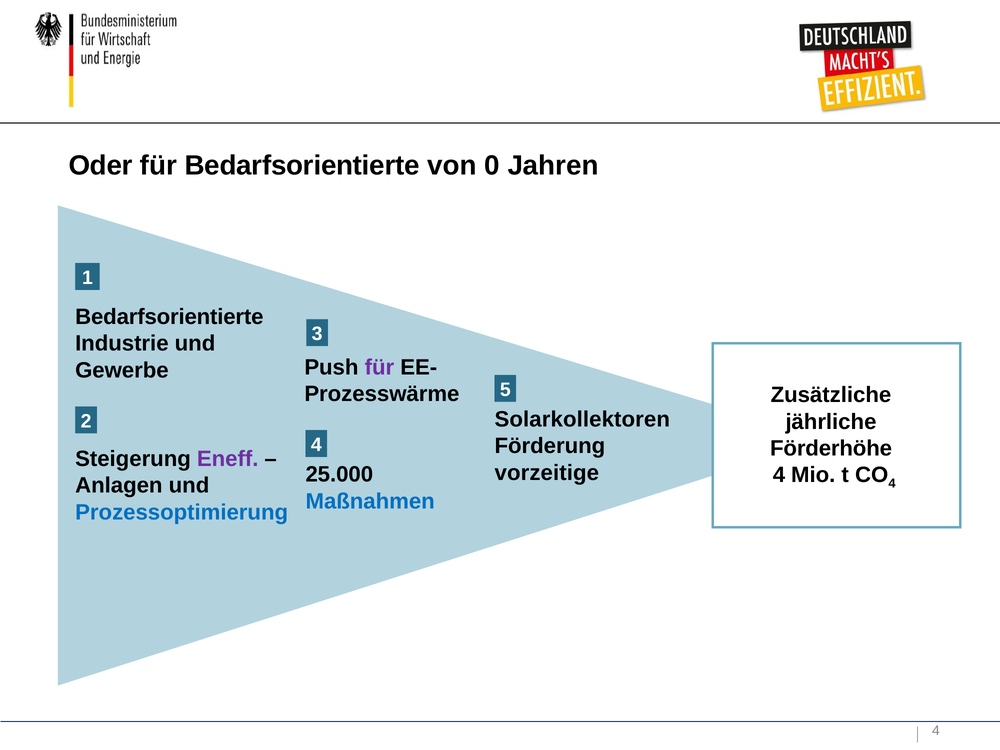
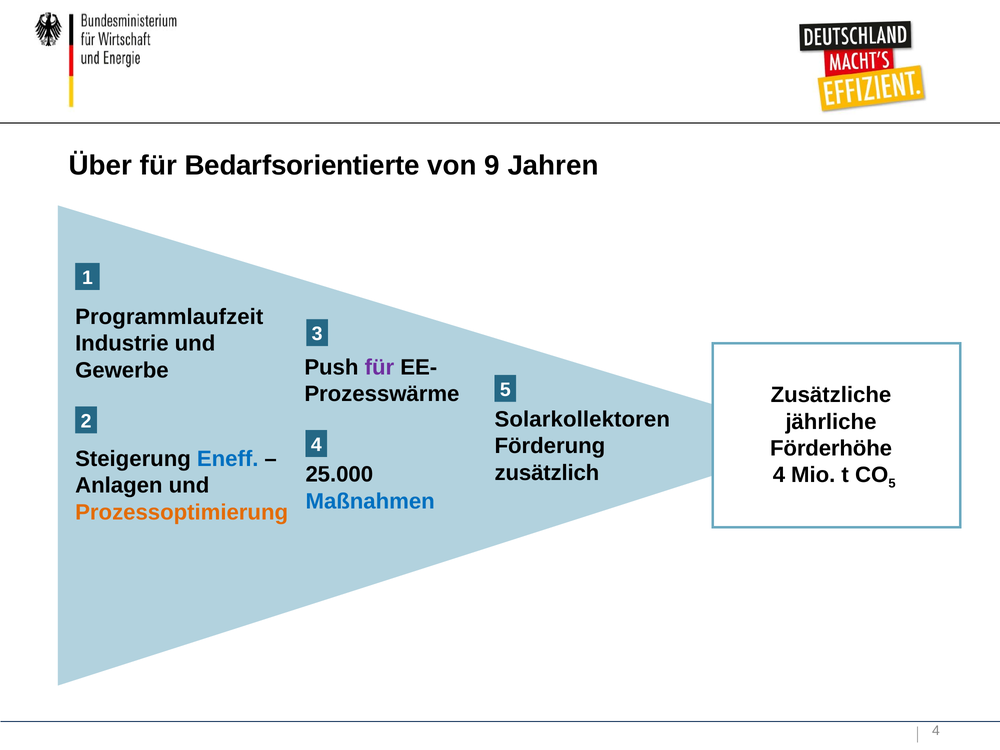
Oder: Oder -> Über (100, 166)
0: 0 -> 9 (492, 166)
Bedarfsorientierte: Bedarfsorientierte -> Programmlaufzeit (169, 317)
Eneff colour: purple -> blue (228, 459)
vorzeitige: vorzeitige -> zusätzlich (547, 473)
4: 4 -> 5 (892, 484)
Prozessoptimierung colour: blue -> orange (182, 512)
